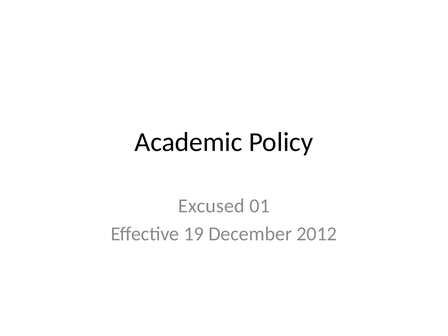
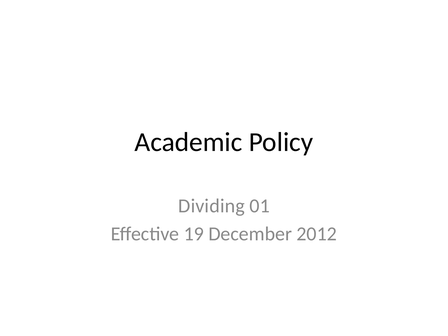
Excused: Excused -> Dividing (212, 206)
